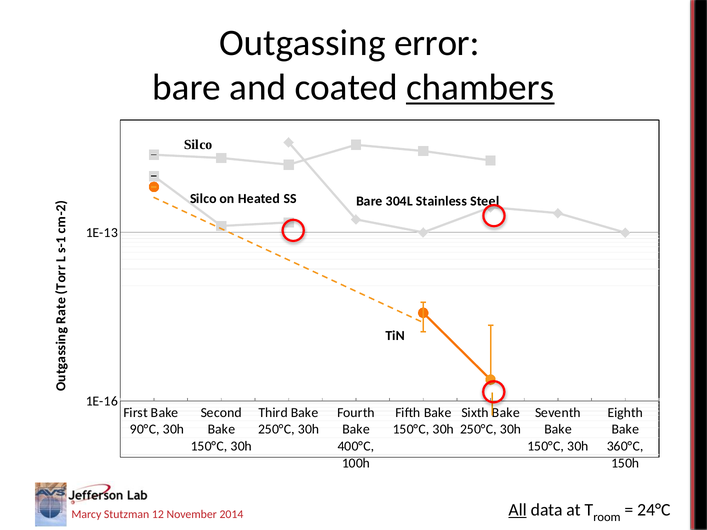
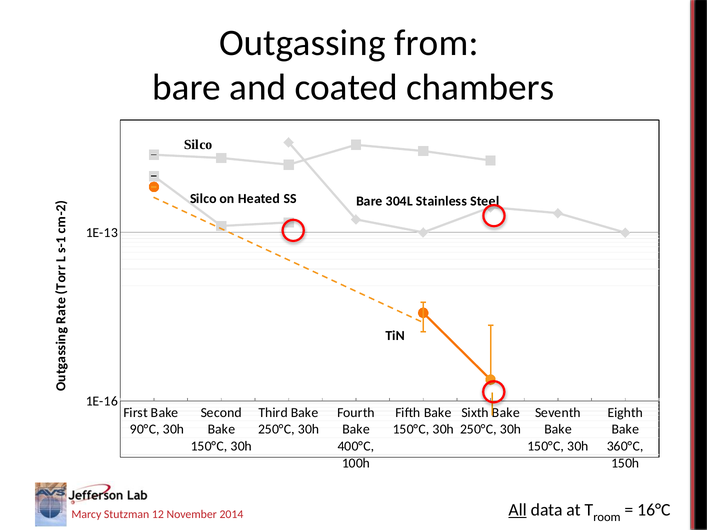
error: error -> from (436, 43)
chambers underline: present -> none (480, 88)
24°C: 24°C -> 16°C (654, 510)
